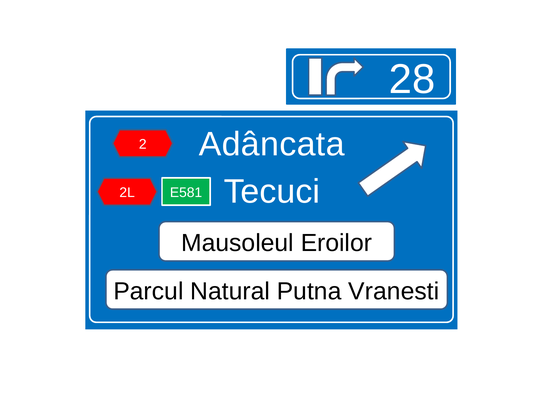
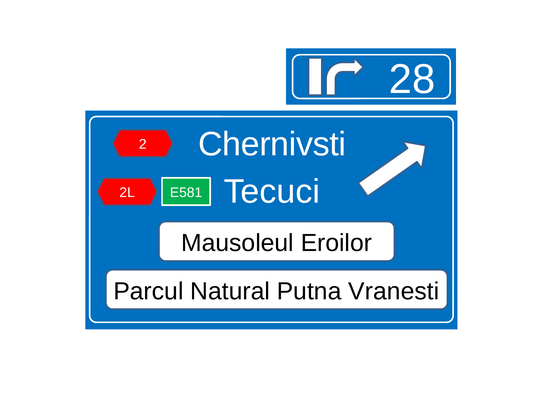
Adâncata: Adâncata -> Chernivsti (272, 144)
